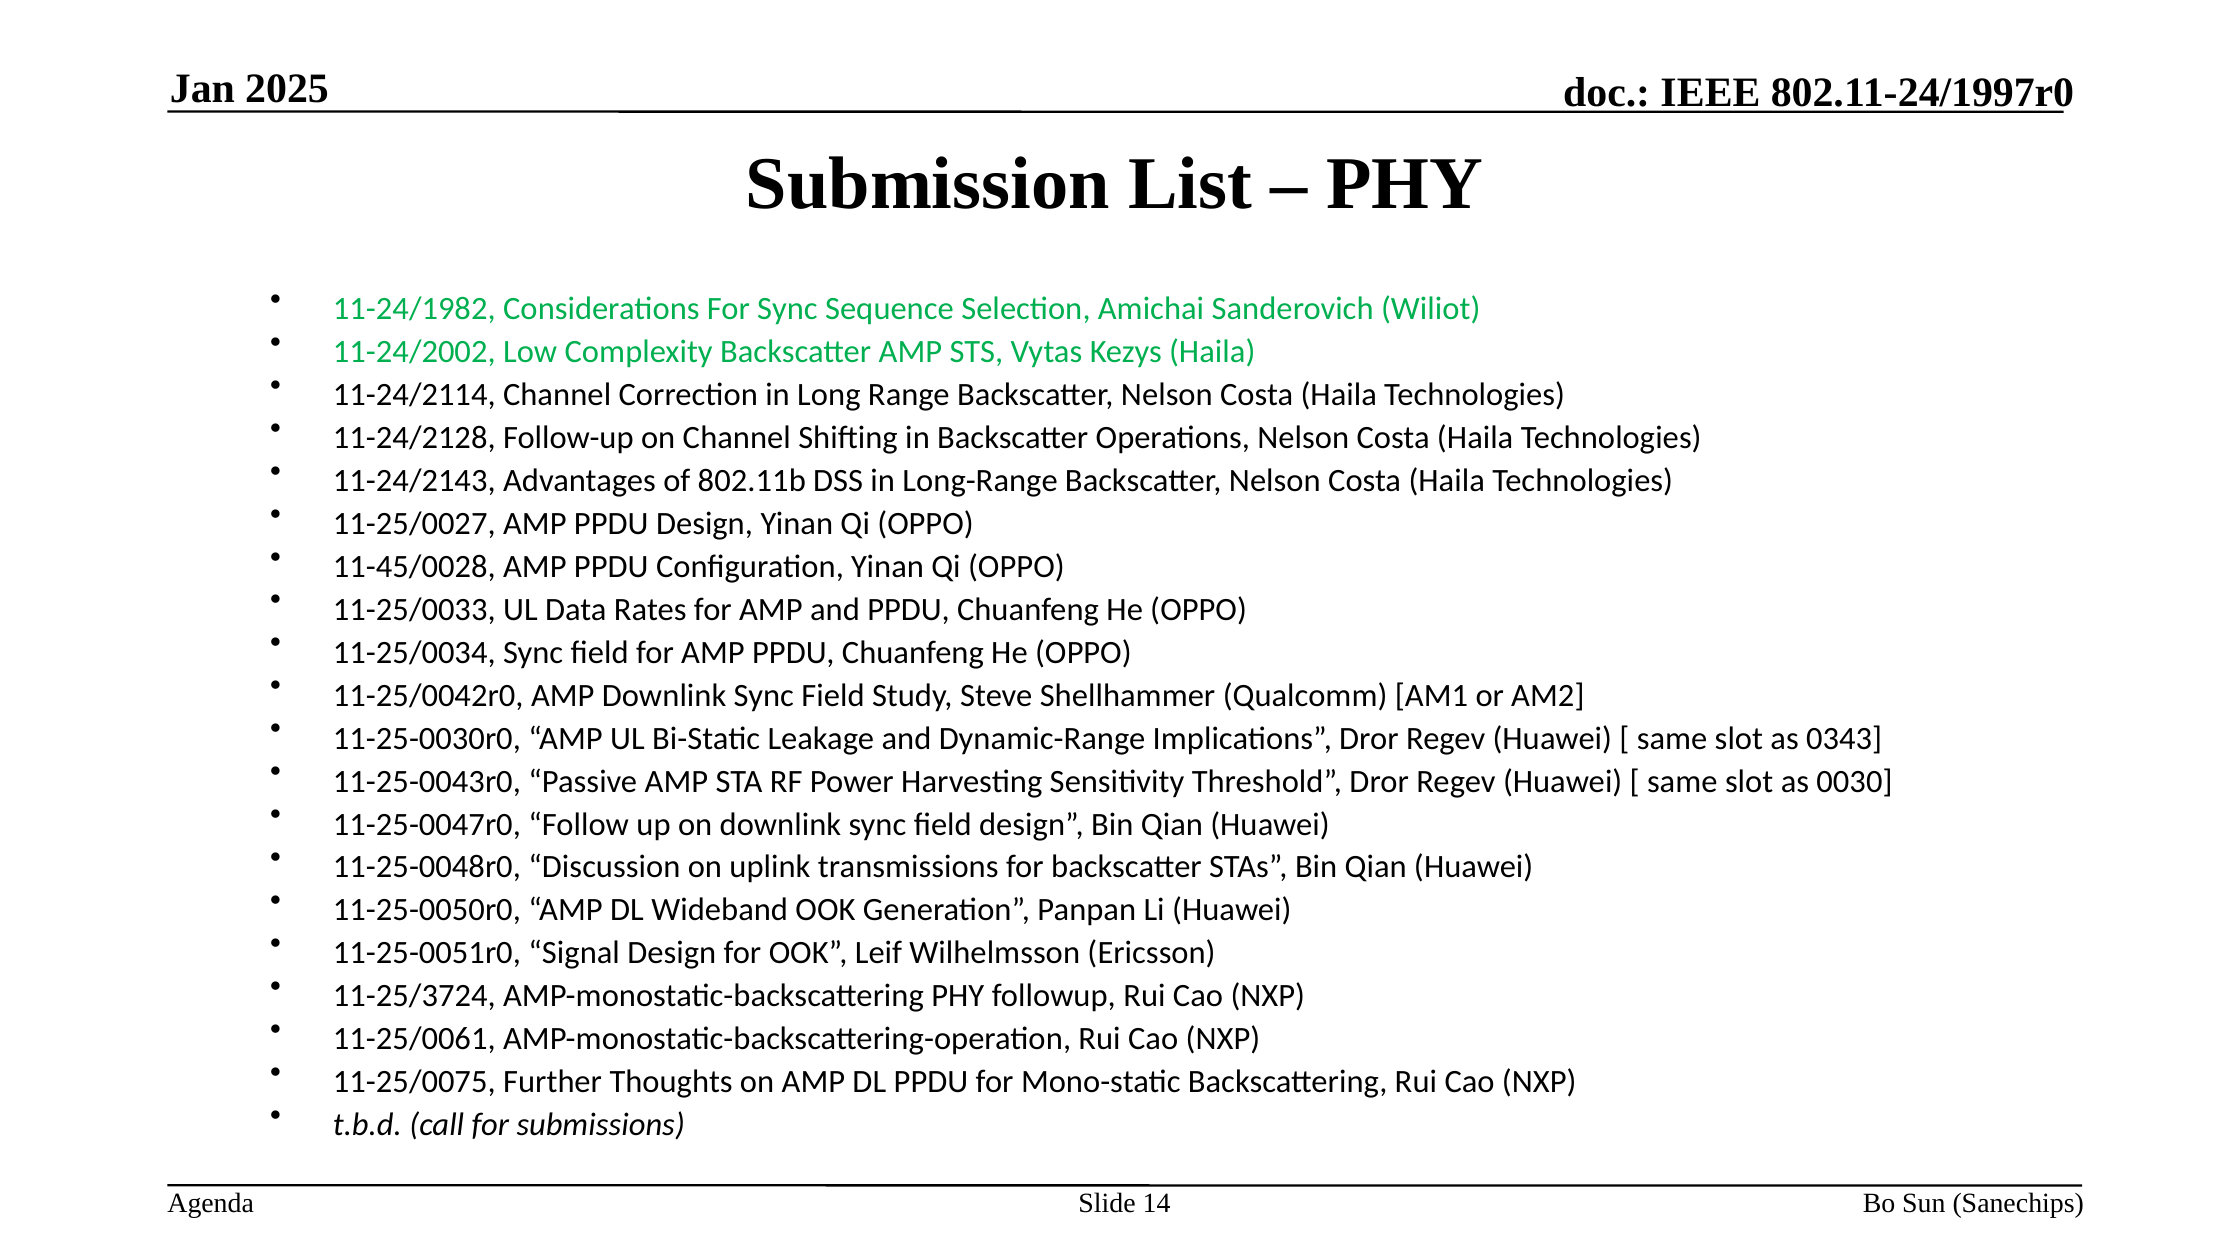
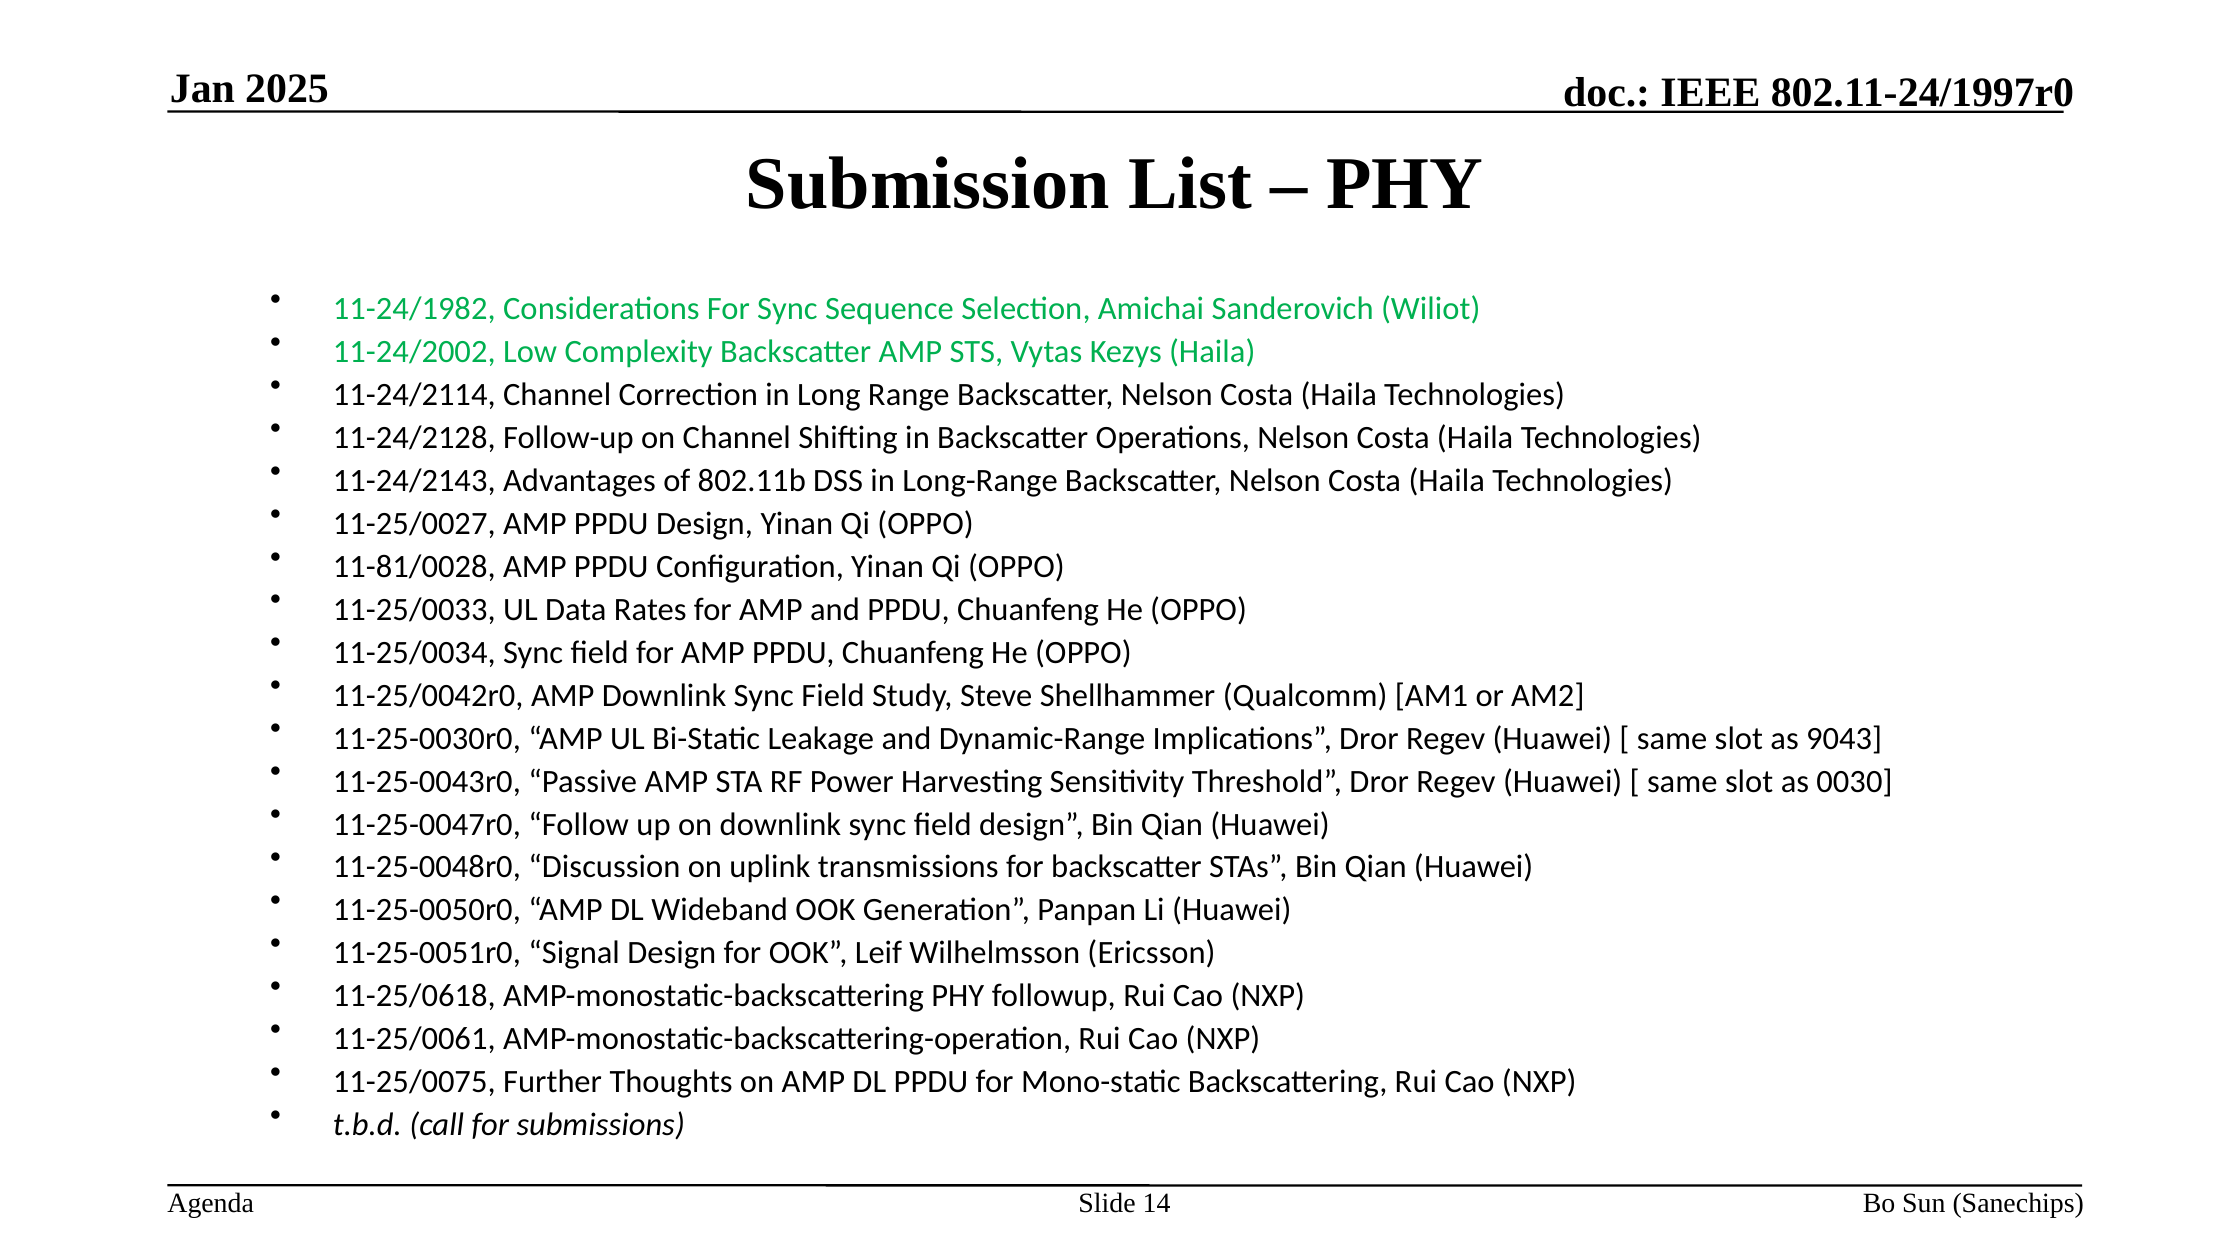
11-45/0028: 11-45/0028 -> 11-81/0028 (414, 567)
0343: 0343 -> 9043 (1844, 738)
11-25/3724: 11-25/3724 -> 11-25/0618 (414, 996)
